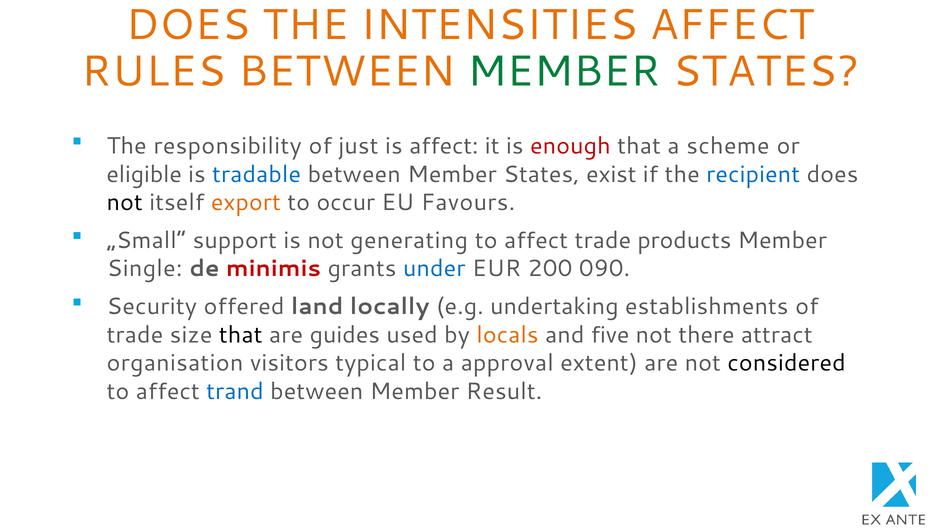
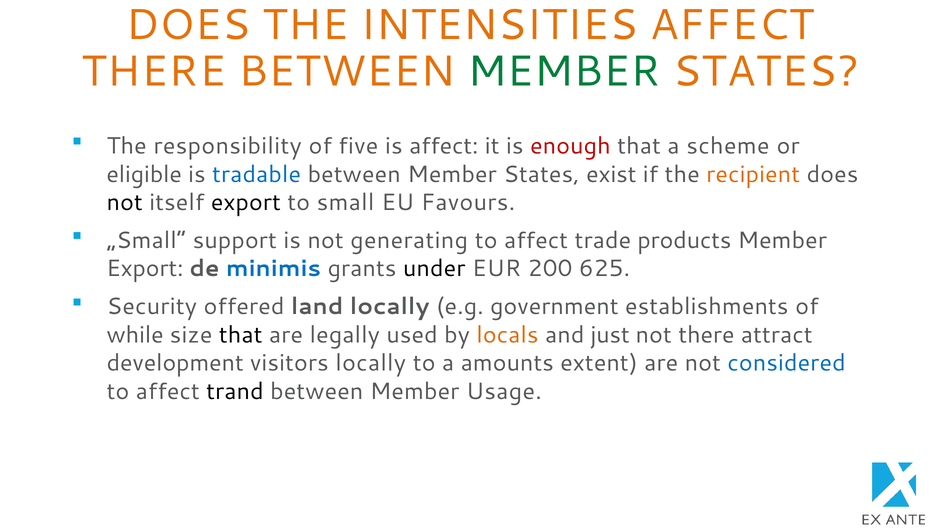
RULES: RULES -> THERE (154, 71)
just: just -> five (358, 146)
recipient colour: blue -> orange (753, 174)
export colour: orange -> black (246, 203)
occur: occur -> small (346, 203)
Single: Single -> Export (145, 269)
minimis colour: red -> blue (273, 269)
under colour: blue -> black (434, 269)
090: 090 -> 625 (605, 269)
undertaking: undertaking -> government (554, 307)
trade: trade -> while (135, 335)
guides: guides -> legally (345, 335)
five: five -> just (610, 335)
organisation: organisation -> development (175, 363)
visitors typical: typical -> locally (371, 363)
approval: approval -> amounts (507, 363)
considered colour: black -> blue (787, 363)
trand colour: blue -> black (235, 392)
Result: Result -> Usage (504, 392)
